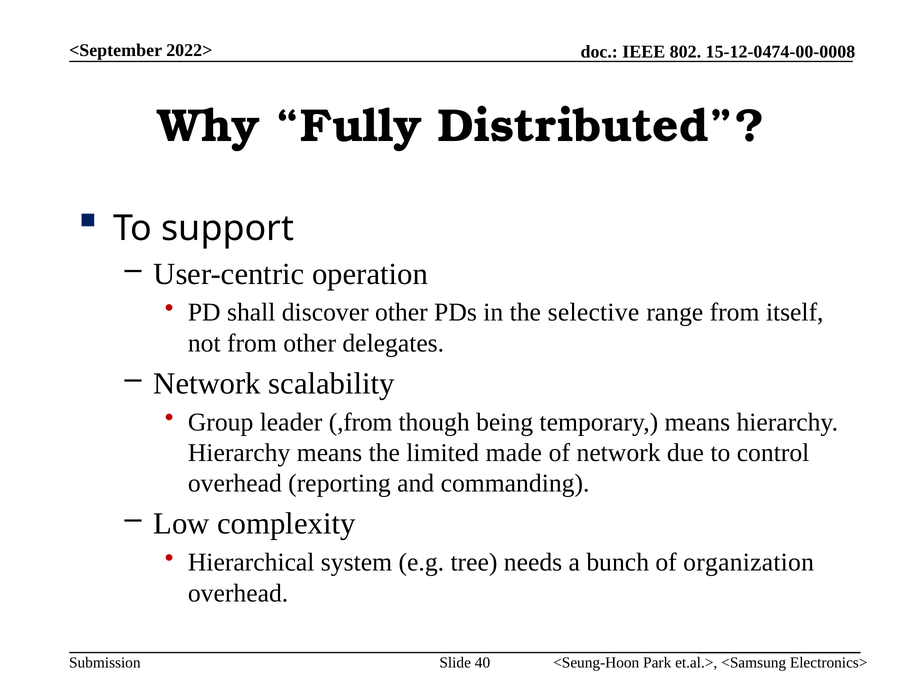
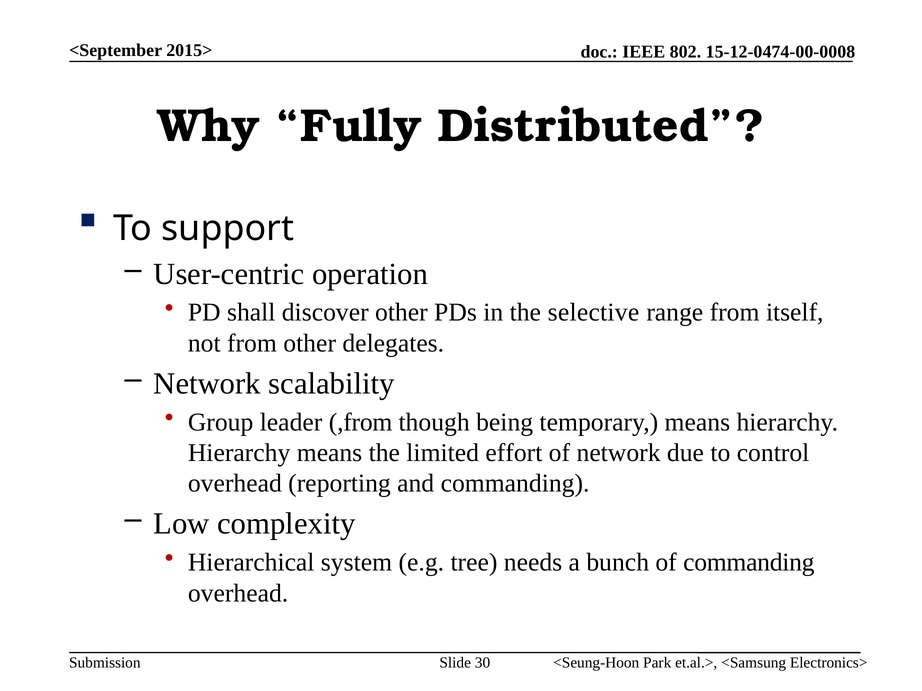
2022>: 2022> -> 2015> (189, 50)
made: made -> effort (514, 453)
of organization: organization -> commanding (749, 563)
40: 40 -> 30 (483, 663)
